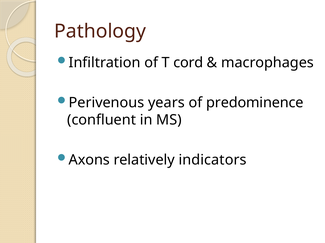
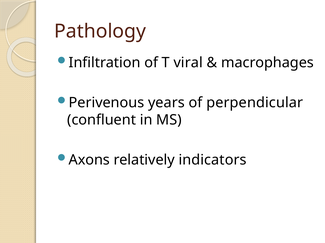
cord: cord -> viral (188, 63)
predominence: predominence -> perpendicular (255, 103)
